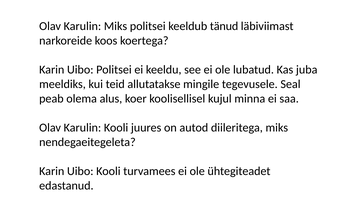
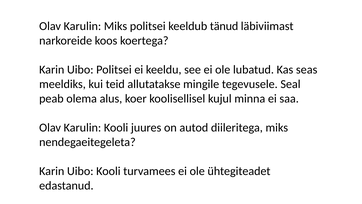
juba: juba -> seas (307, 69)
